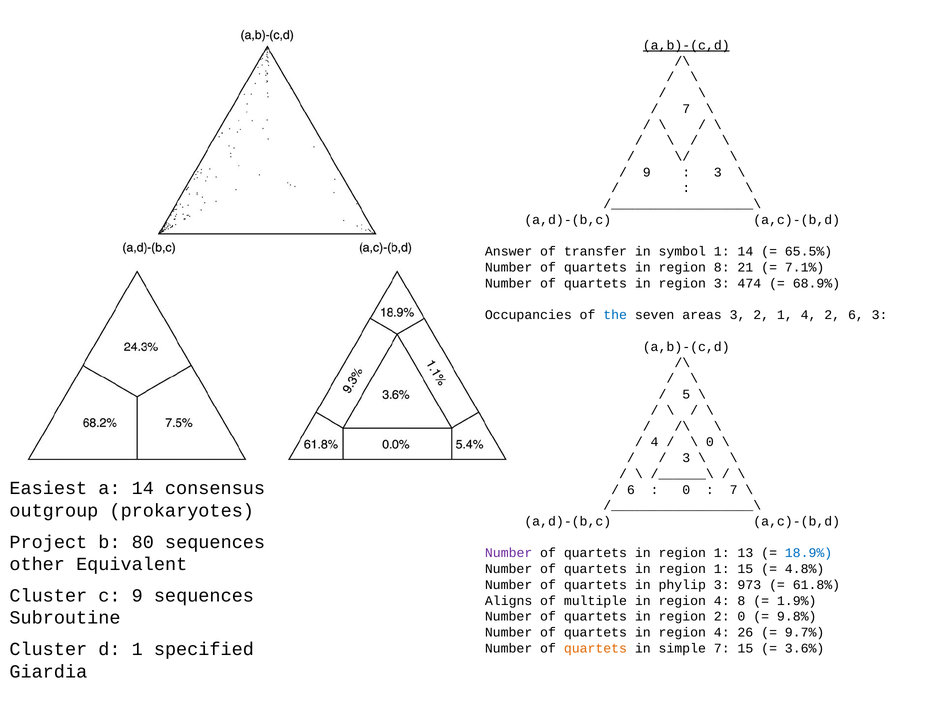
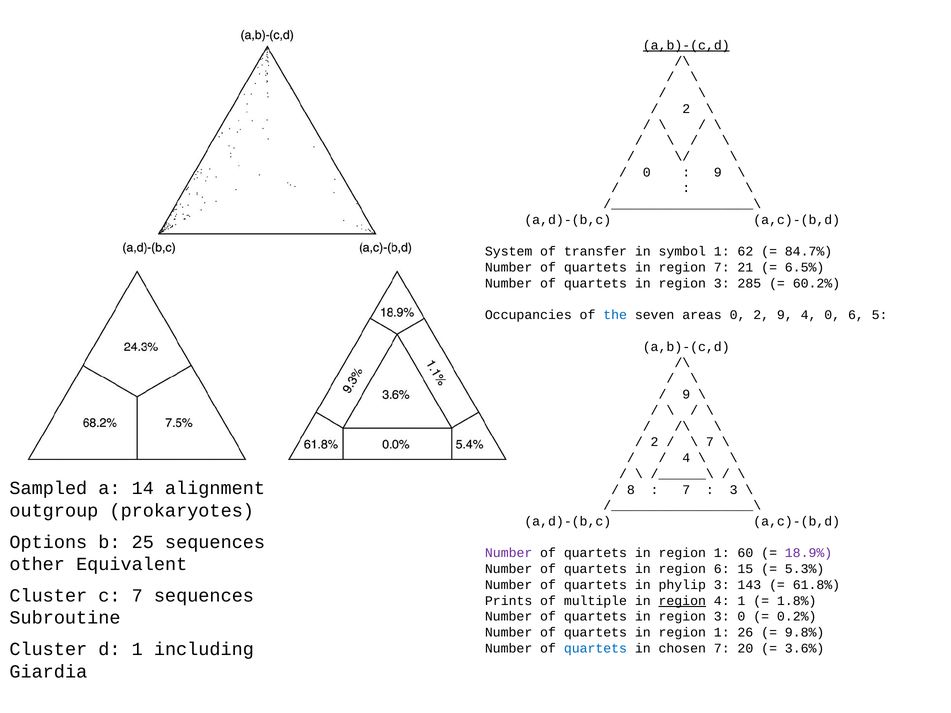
7: 7 -> 2 (686, 109)
9: 9 -> 0 (647, 172)
3: 3 -> 9 (718, 172)
Answer: Answer -> System (509, 252)
1 14: 14 -> 62 (745, 252)
65.5%: 65.5% -> 84.7% (809, 252)
region 8: 8 -> 7 (722, 268)
7.1%: 7.1% -> 6.5% (805, 268)
474: 474 -> 285 (749, 283)
68.9%: 68.9% -> 60.2% (816, 283)
areas 3: 3 -> 0 (738, 315)
2 1: 1 -> 9 (785, 315)
4 2: 2 -> 0 (832, 315)
6 3: 3 -> 5 (880, 315)
5: 5 -> 9 (686, 395)
4: 4 -> 2 (655, 442)
0: 0 -> 7 (710, 442)
3: 3 -> 4 (686, 458)
Easiest: Easiest -> Sampled (48, 488)
consensus: consensus -> alignment (215, 488)
6: 6 -> 8 (631, 490)
0: 0 -> 7 (686, 490)
7: 7 -> 3 (734, 490)
Project: Project -> Options (48, 542)
80: 80 -> 25 (143, 542)
13: 13 -> 60 (745, 553)
18.9% colour: blue -> purple (809, 553)
1: 1 -> 6 (722, 569)
4.8%: 4.8% -> 5.3% (805, 569)
973: 973 -> 143 (749, 585)
c 9: 9 -> 7 (137, 596)
Aligns: Aligns -> Prints (509, 601)
region underline: none -> present (682, 601)
4 8: 8 -> 1 (741, 601)
1.9%: 1.9% -> 1.8% (797, 601)
2: 2 -> 3 (722, 617)
9.8%: 9.8% -> 0.2% (797, 617)
4: 4 -> 1 (722, 633)
9.7%: 9.7% -> 9.8% (805, 633)
specified: specified -> including (204, 649)
quartets colour: orange -> blue (595, 649)
simple: simple -> chosen (682, 649)
7 15: 15 -> 20 (745, 649)
